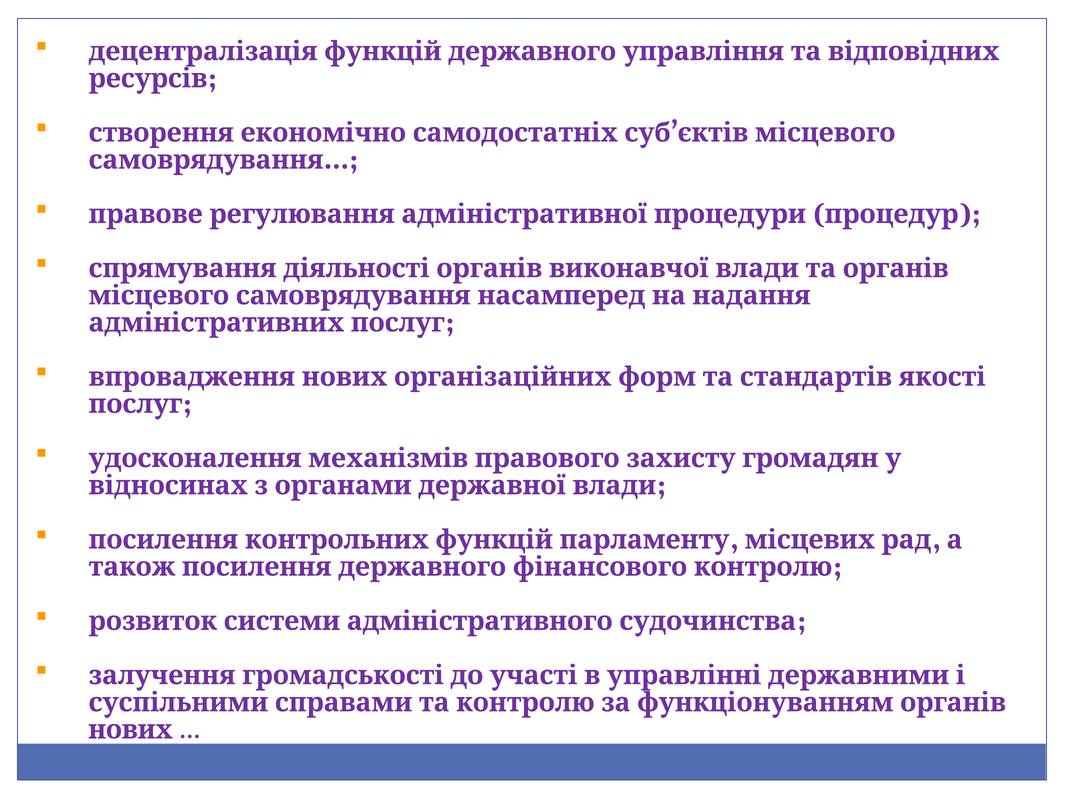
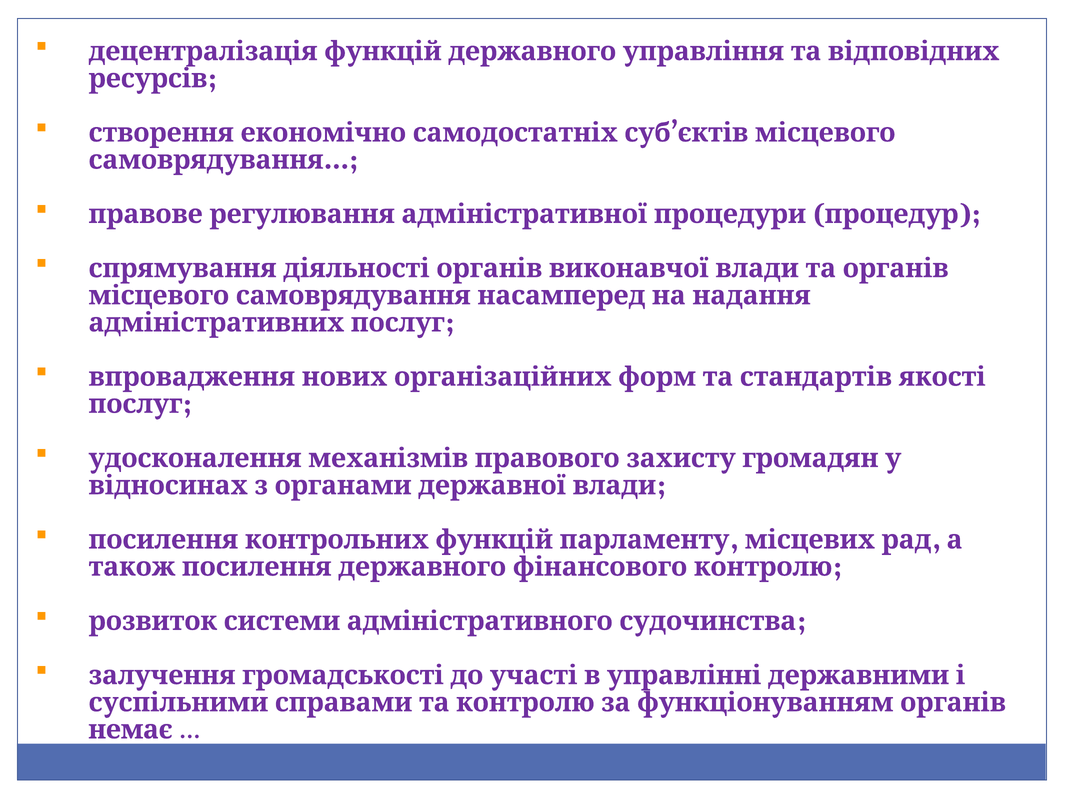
нових: нових -> немає (130, 730)
